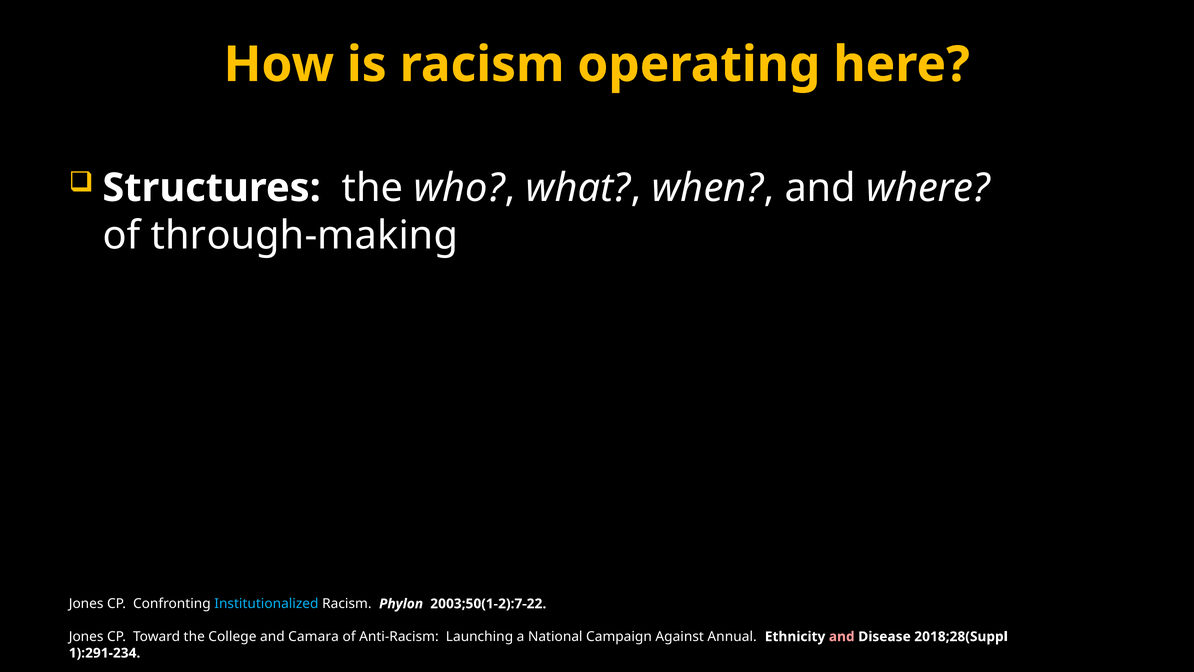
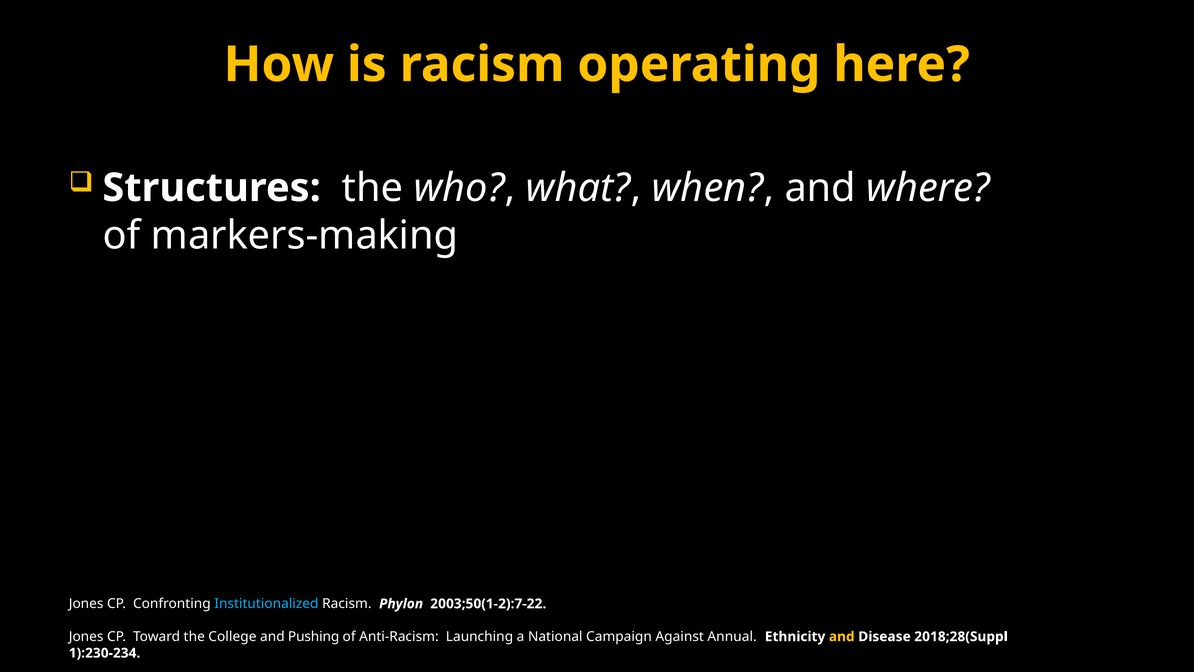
through-making: through-making -> markers-making (305, 236)
Camara: Camara -> Pushing (314, 636)
and colour: pink -> yellow (842, 636)
1):291-234: 1):291-234 -> 1):230-234 (105, 653)
